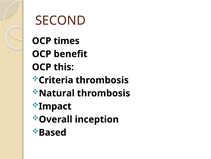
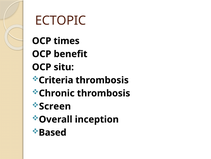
SECOND: SECOND -> ECTOPIC (61, 20)
this: this -> situ (64, 67)
Natural: Natural -> Chronic (57, 93)
Impact: Impact -> Screen (55, 106)
